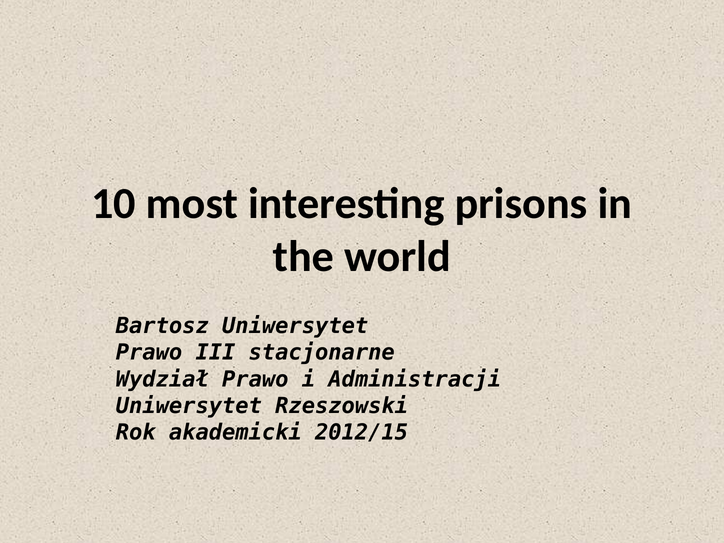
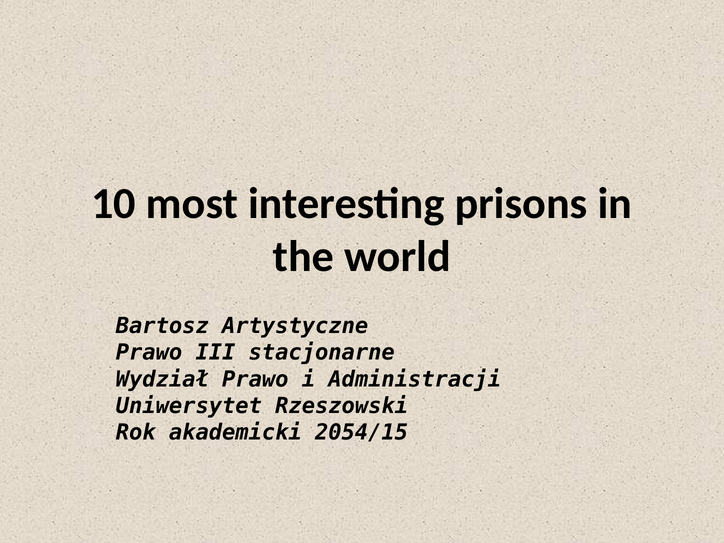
Bartosz Uniwersytet: Uniwersytet -> Artystyczne (295, 326)
2012/15: 2012/15 -> 2054/15 (362, 432)
